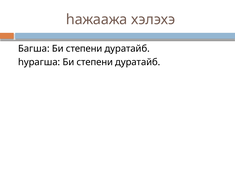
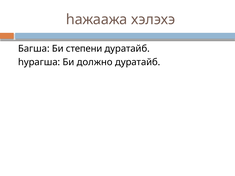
hурагша Би степени: степени -> должно (95, 62)
